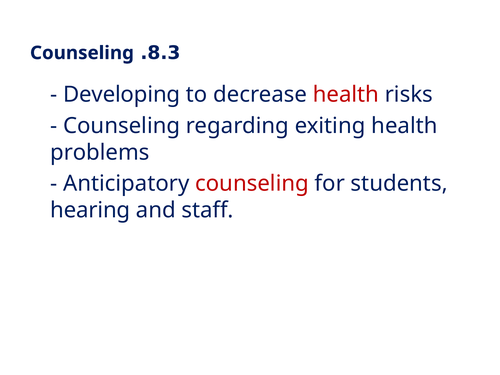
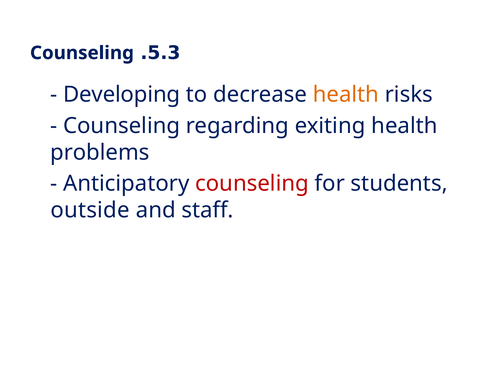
8.3: 8.3 -> 5.3 (164, 53)
health colour: red -> orange (346, 95)
hearing: hearing -> outside (90, 210)
